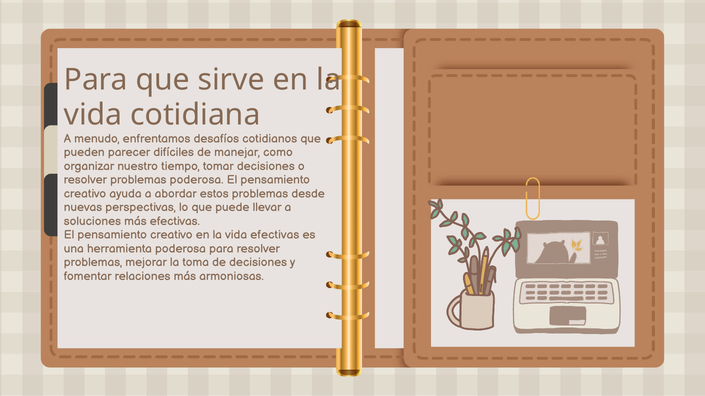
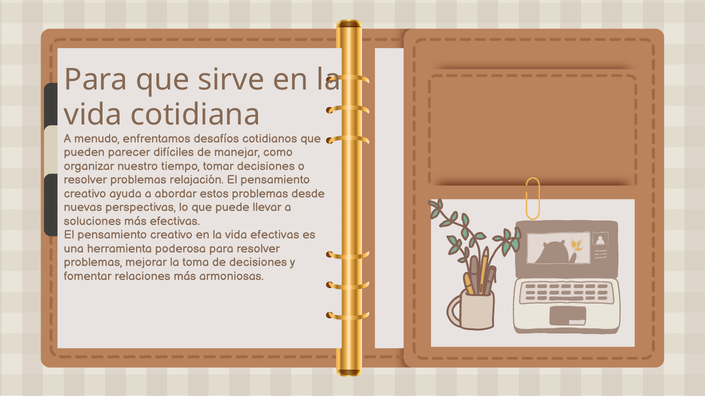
problemas poderosa: poderosa -> relajación (197, 180)
